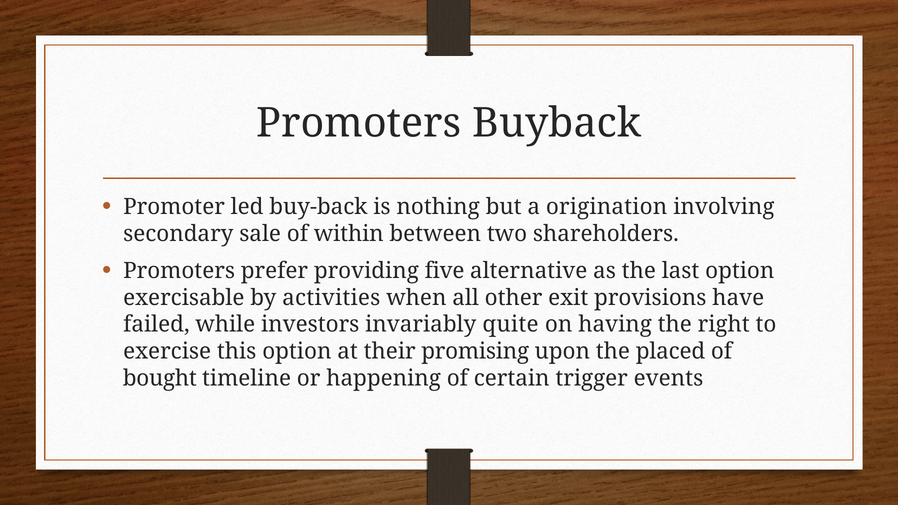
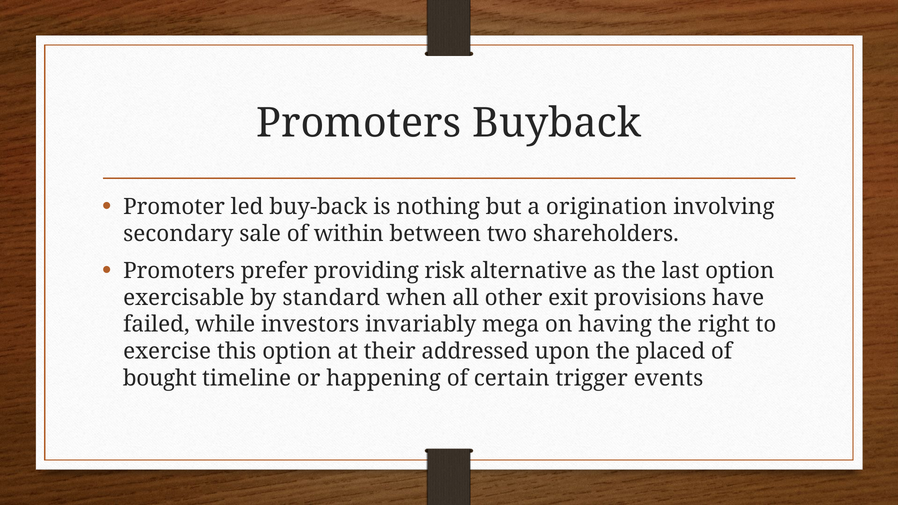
five: five -> risk (445, 271)
activities: activities -> standard (331, 298)
quite: quite -> mega (511, 325)
promising: promising -> addressed (475, 352)
